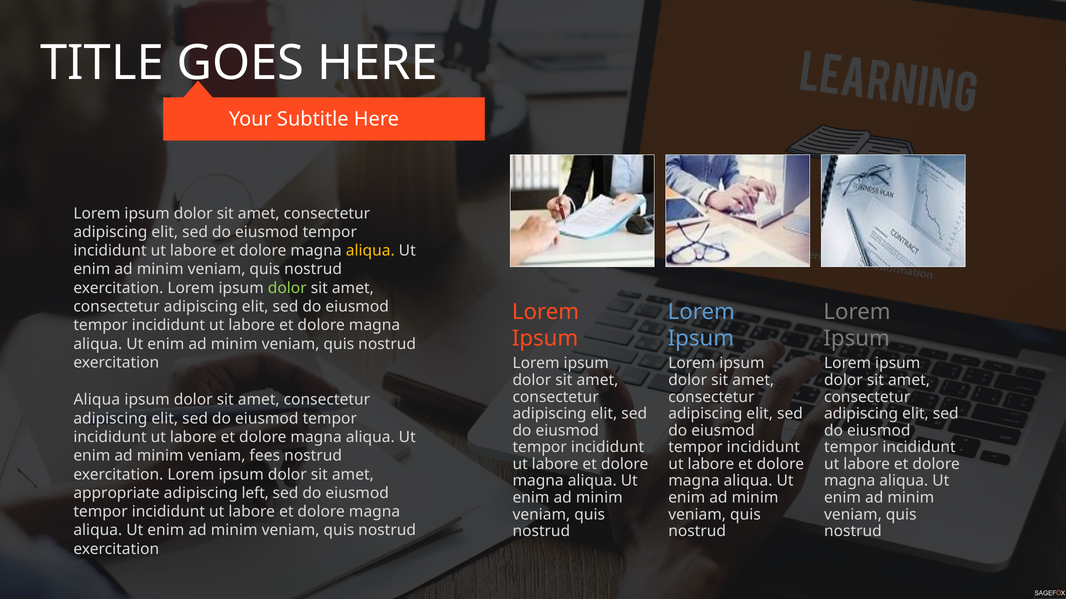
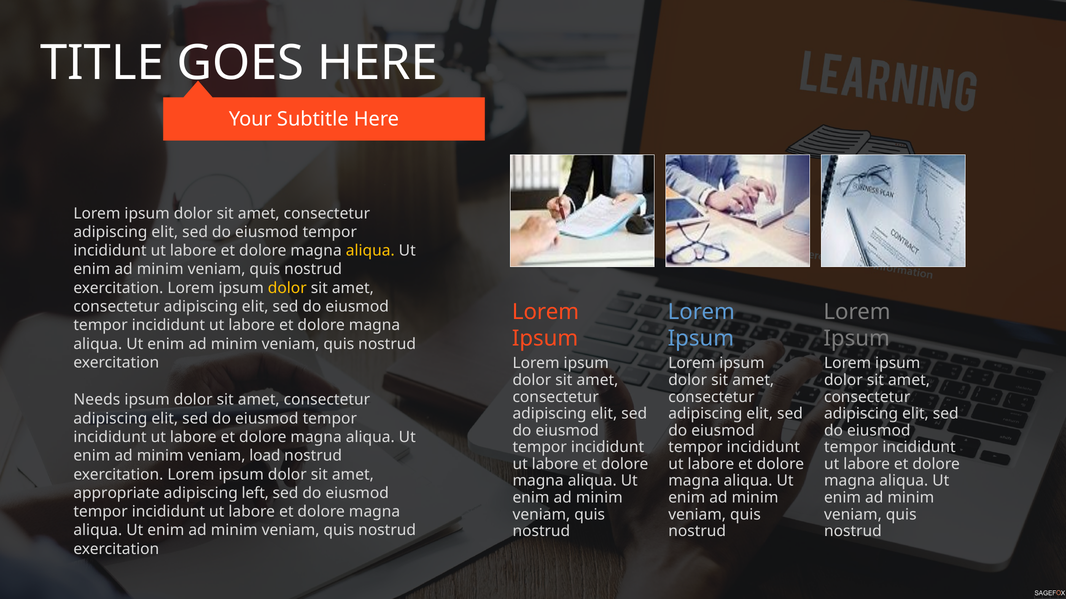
dolor colour: light green -> yellow (287, 288)
Aliqua: Aliqua -> Needs (97, 400)
fees: fees -> load (265, 456)
